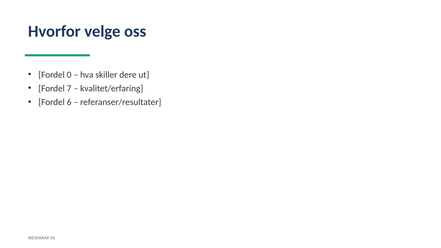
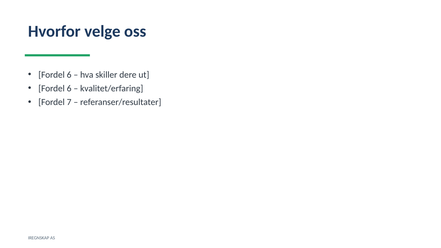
0: 0 -> 6 (69, 75)
7: 7 -> 6 (69, 88)
6: 6 -> 7 (69, 102)
